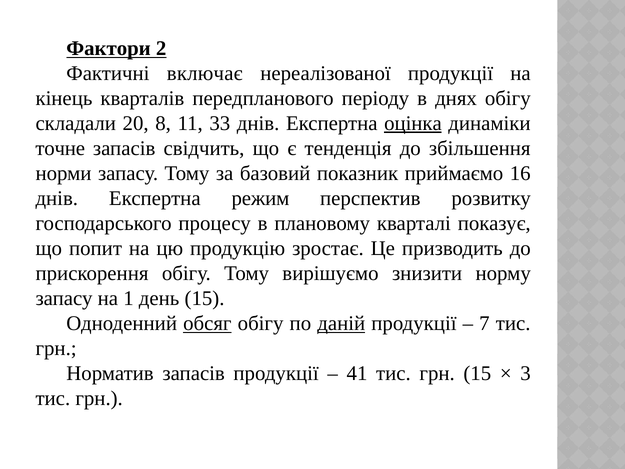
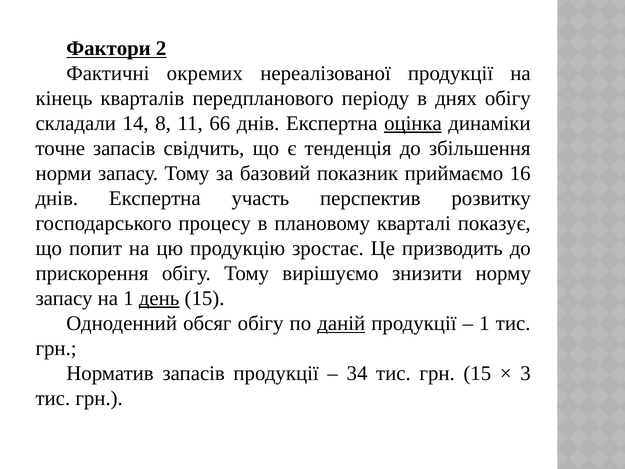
включає: включає -> окремих (205, 73)
20: 20 -> 14 (136, 123)
33: 33 -> 66 (220, 123)
режим: режим -> участь (260, 198)
день underline: none -> present (159, 298)
обсяг underline: present -> none (207, 323)
7: 7 -> 1 (484, 323)
41: 41 -> 34 (357, 373)
